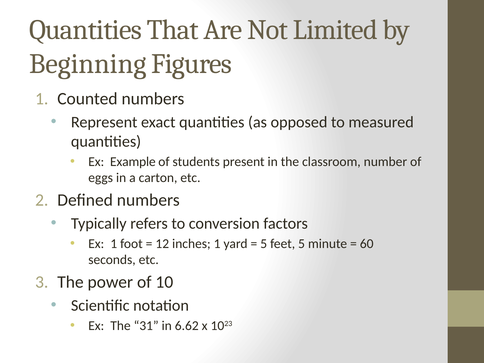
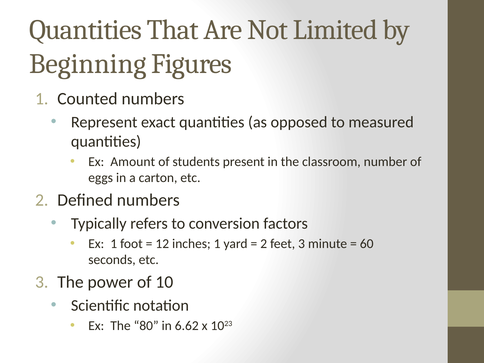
Example: Example -> Amount (133, 162)
5: 5 -> 2 (264, 244)
feet 5: 5 -> 3 (302, 244)
31: 31 -> 80 (146, 326)
